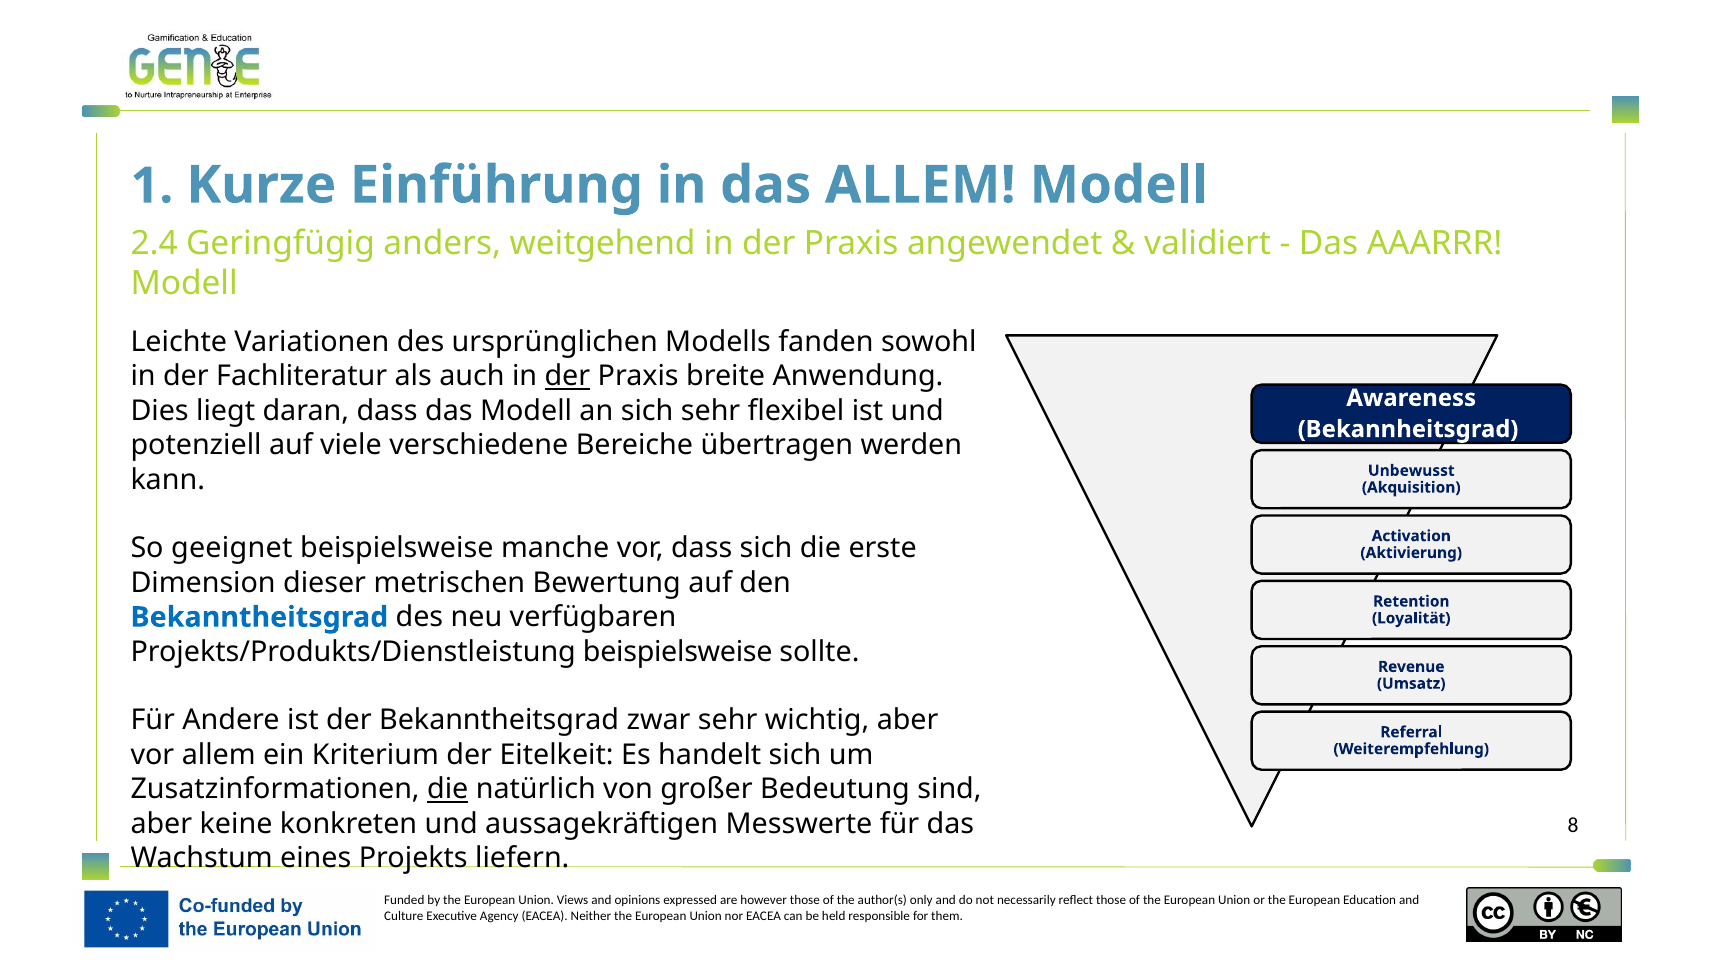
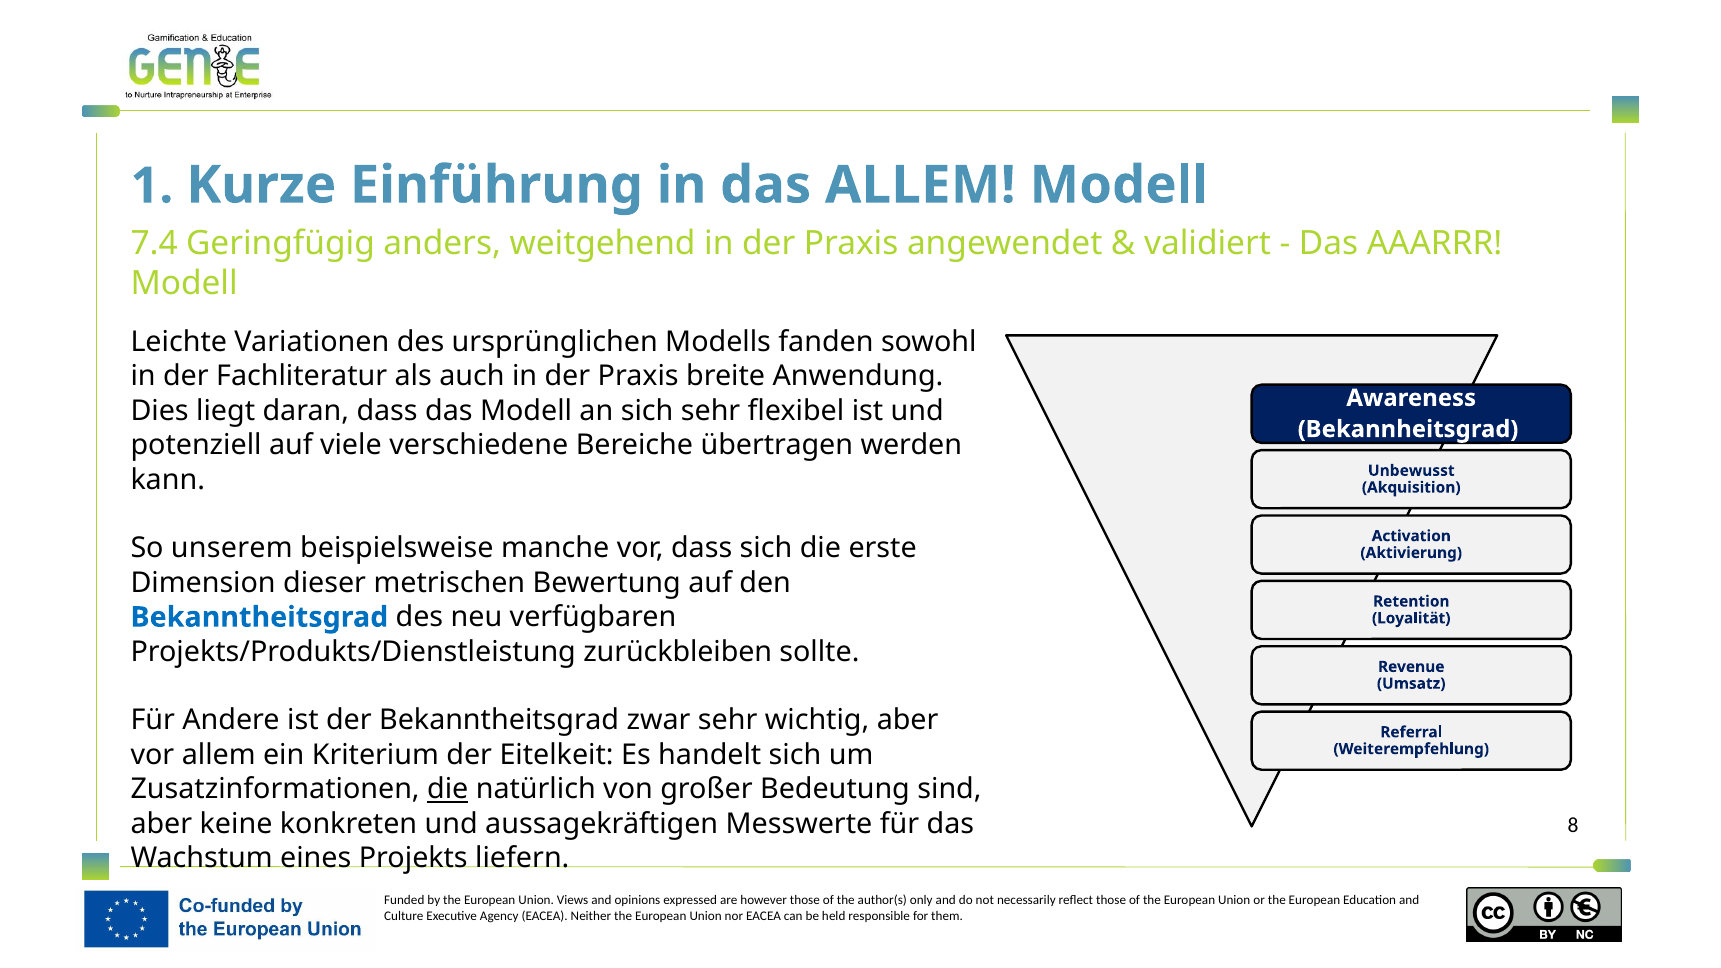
2.4: 2.4 -> 7.4 (154, 244)
der underline: present -> none (567, 376)
geeignet: geeignet -> unserem (232, 548)
Projekts/Produkts/Dienstleistung beispielsweise: beispielsweise -> zurückbleiben (678, 652)
